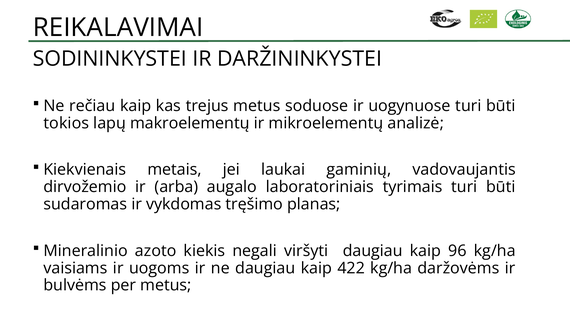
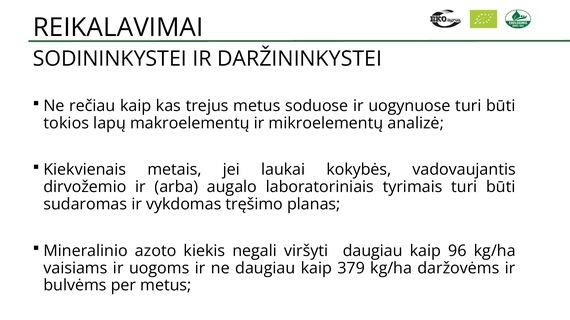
gaminių: gaminių -> kokybės (359, 170)
422: 422 -> 379 (351, 269)
